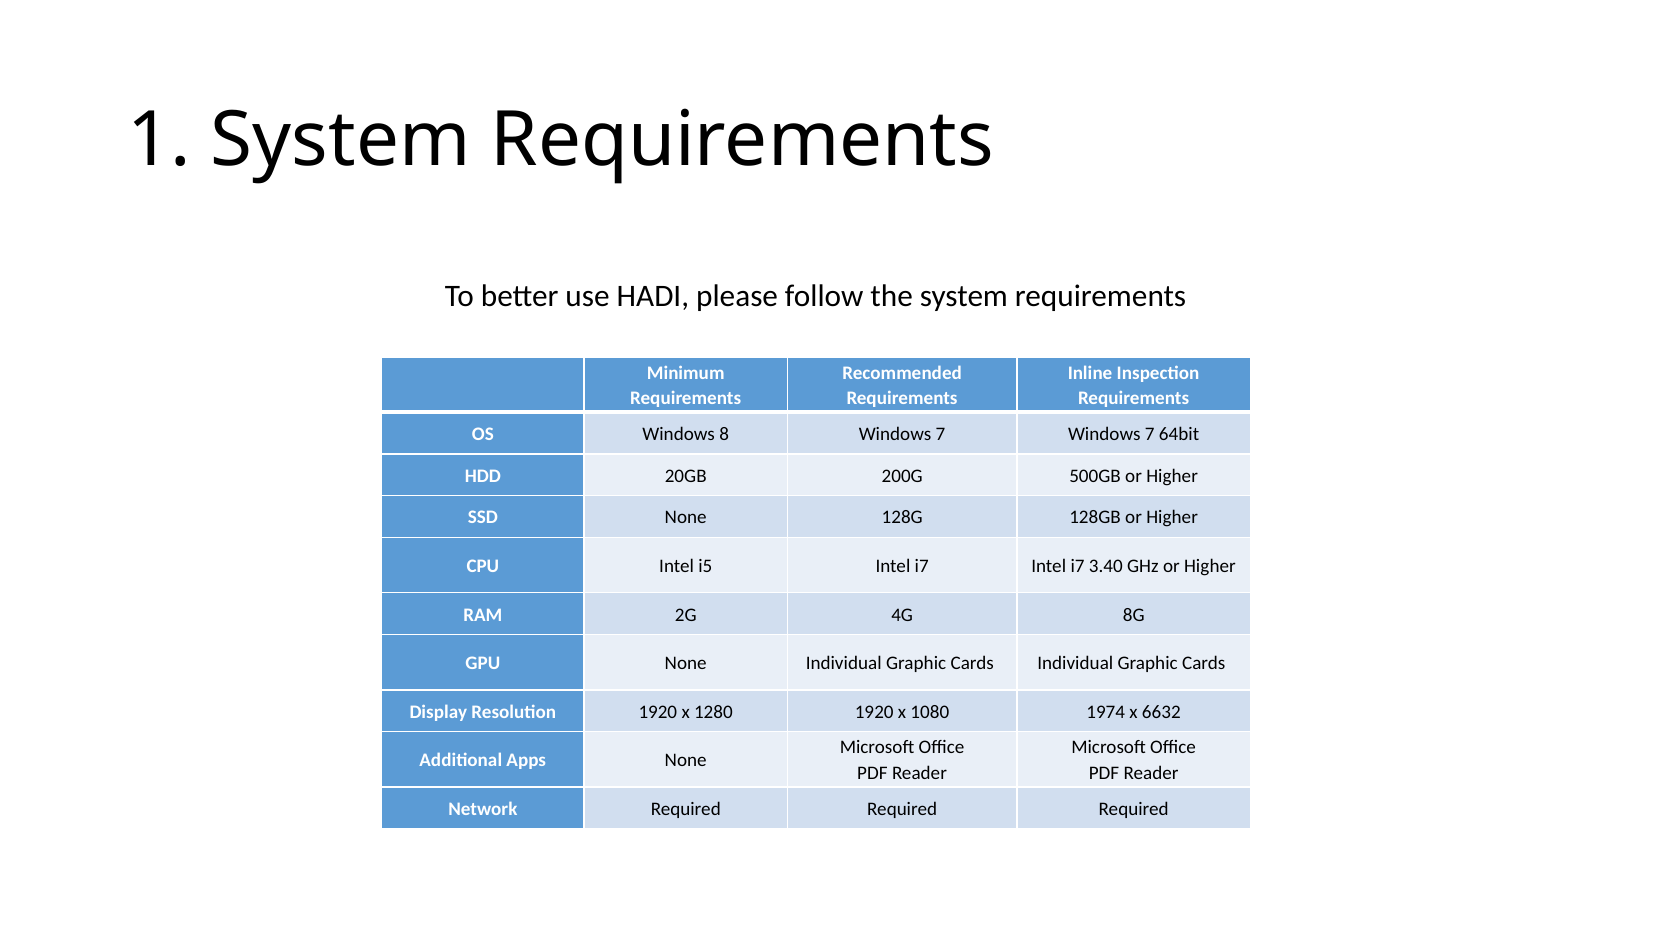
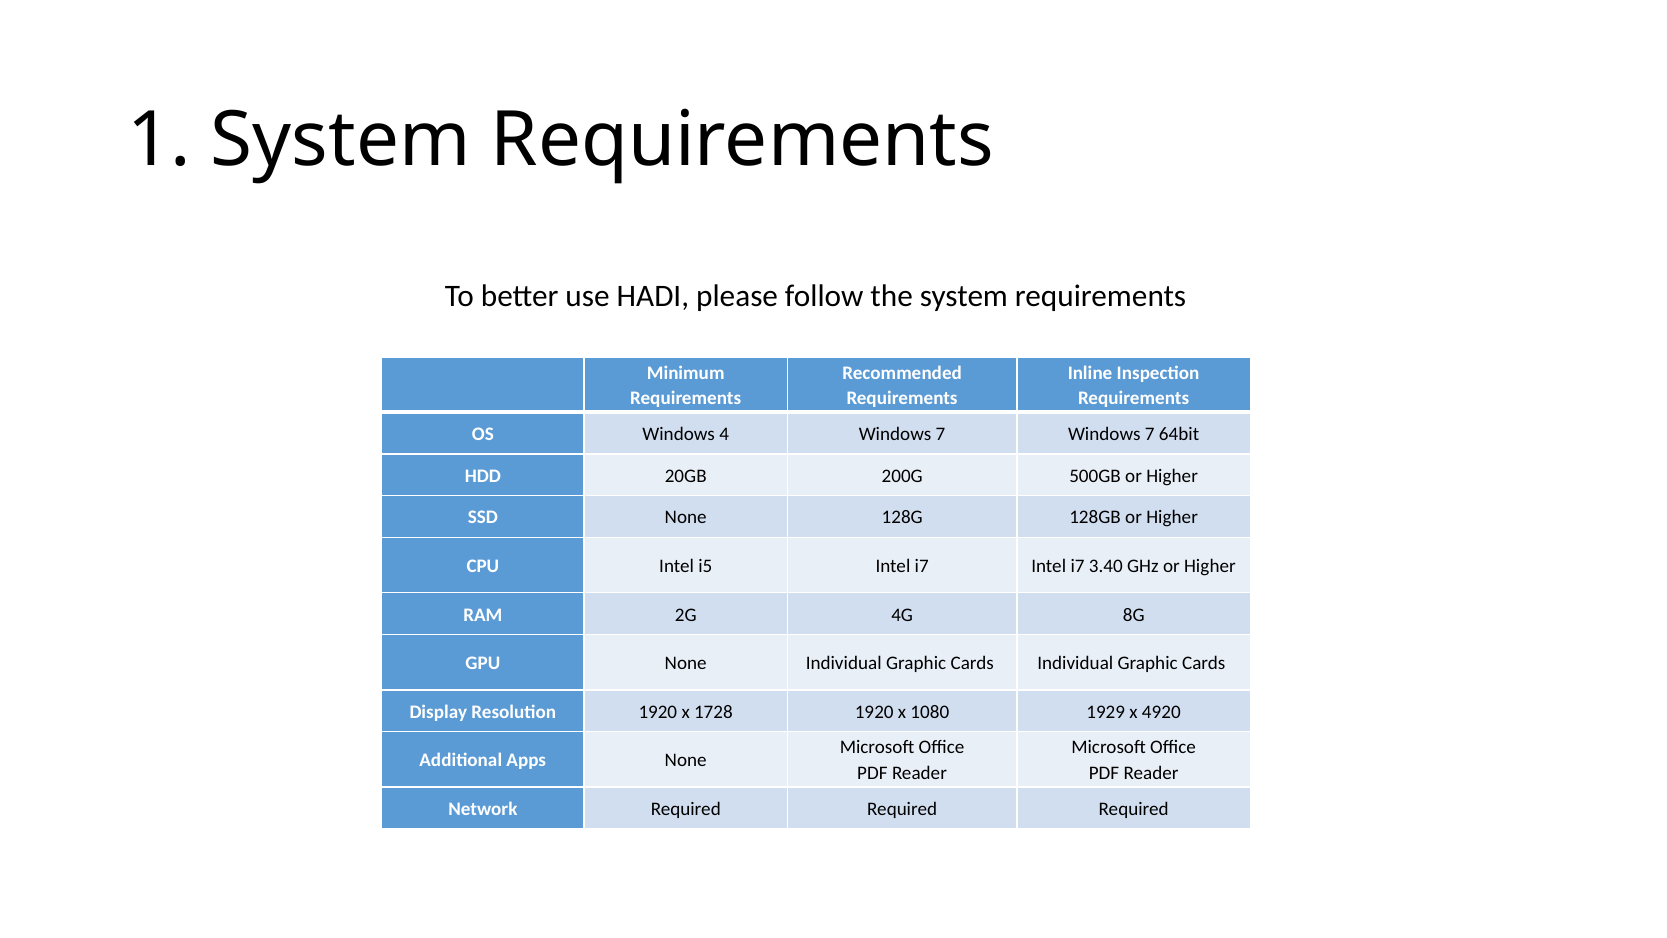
8: 8 -> 4 (724, 434)
1280: 1280 -> 1728 (713, 712)
1974: 1974 -> 1929 (1106, 712)
6632: 6632 -> 4920 (1161, 712)
